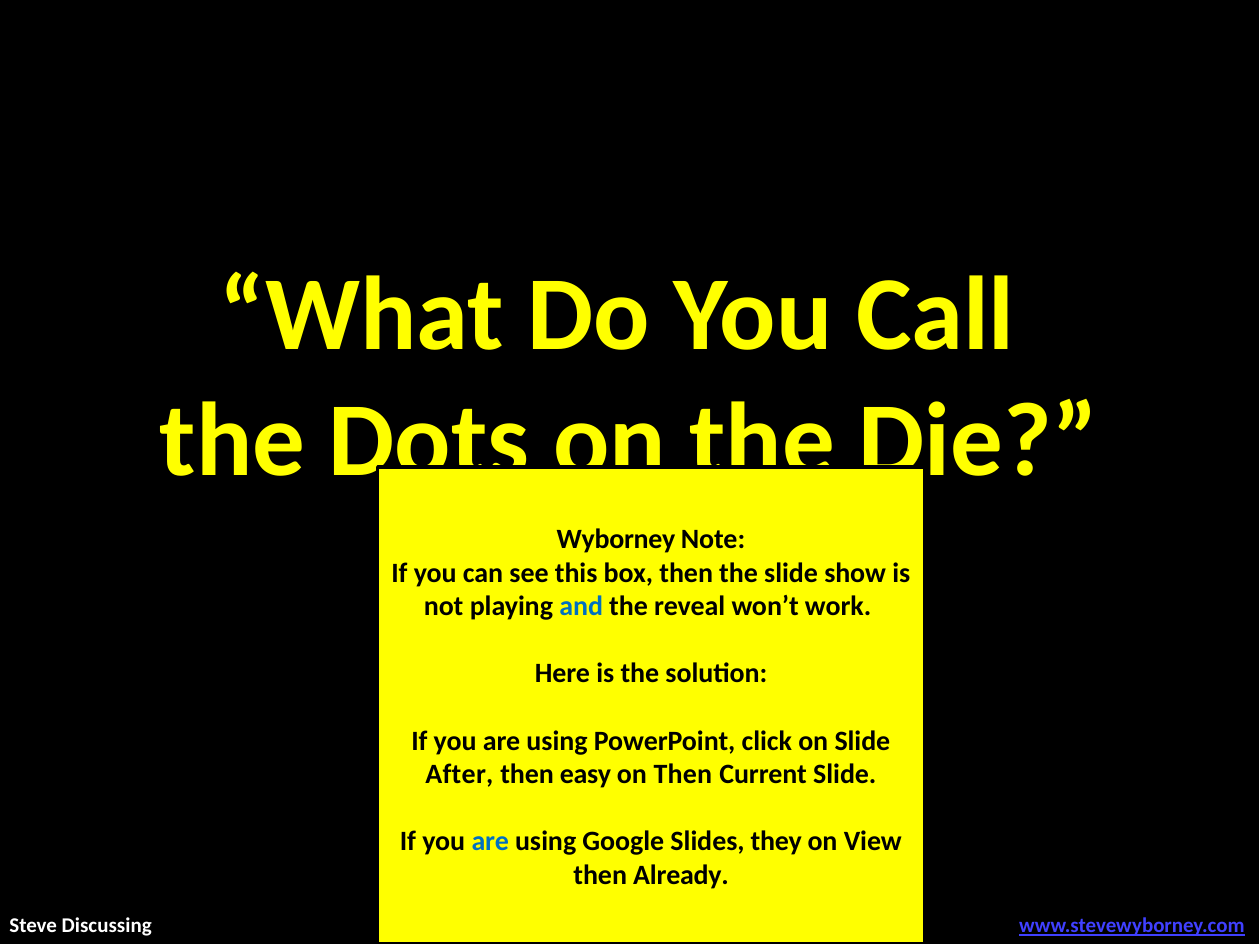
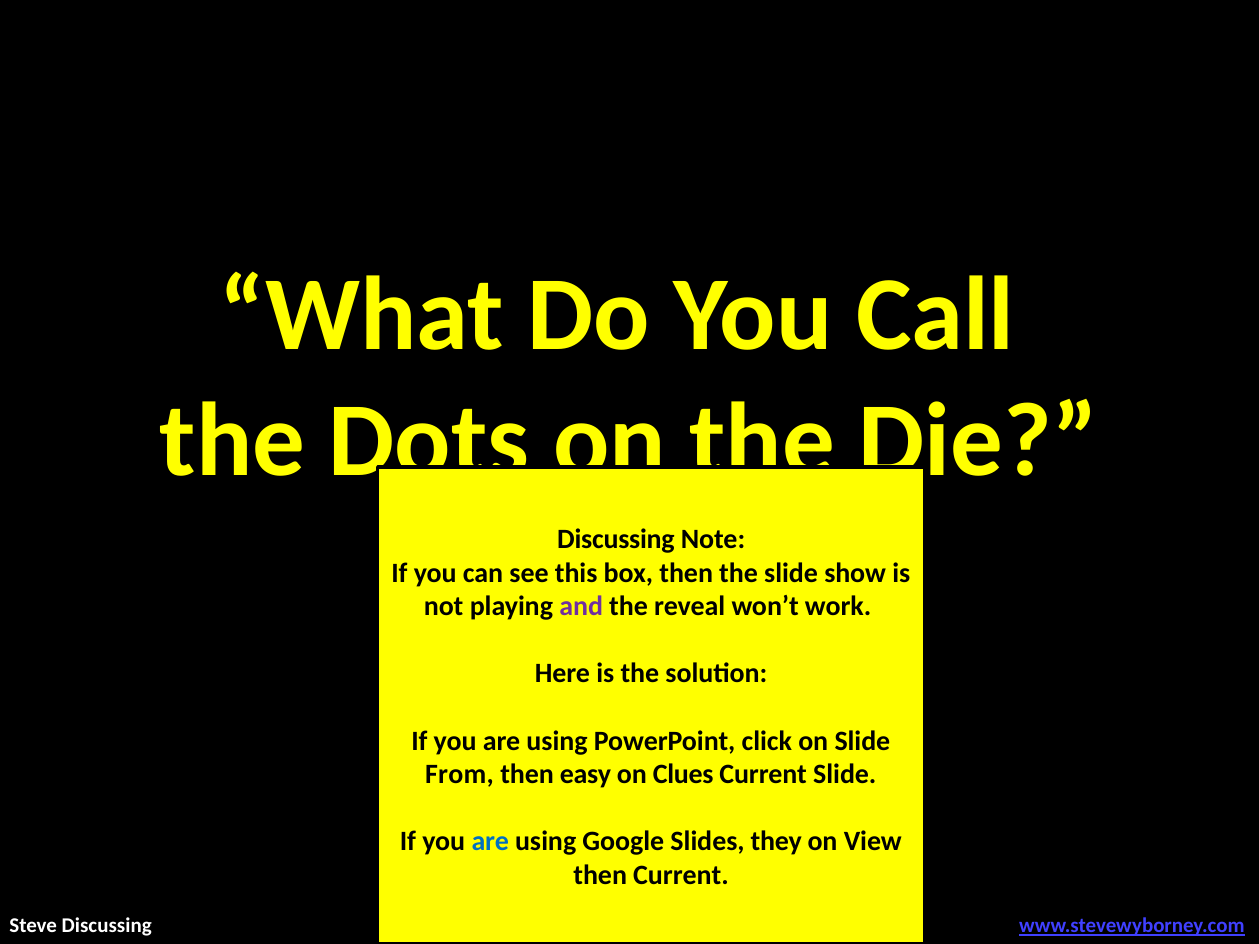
Wyborney: Wyborney -> Discussing (616, 540)
and colour: blue -> purple (581, 607)
After: After -> From (459, 775)
on Then: Then -> Clues (683, 775)
then Already: Already -> Current (681, 875)
